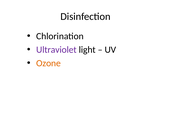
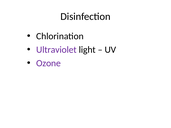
Ozone colour: orange -> purple (49, 63)
